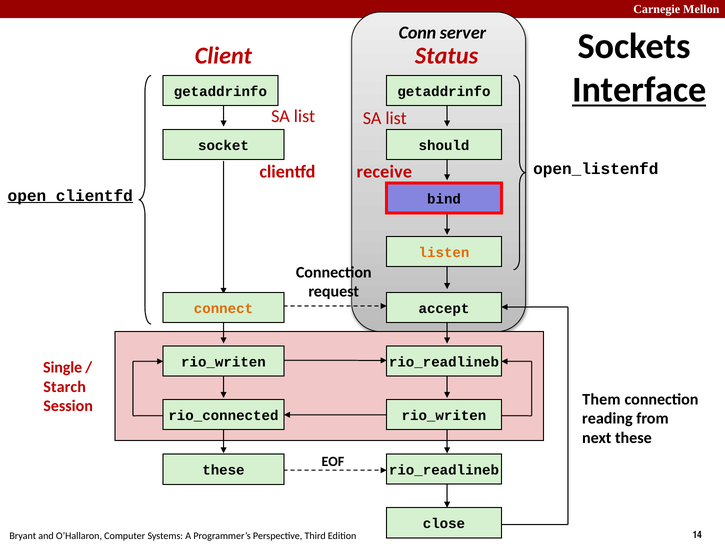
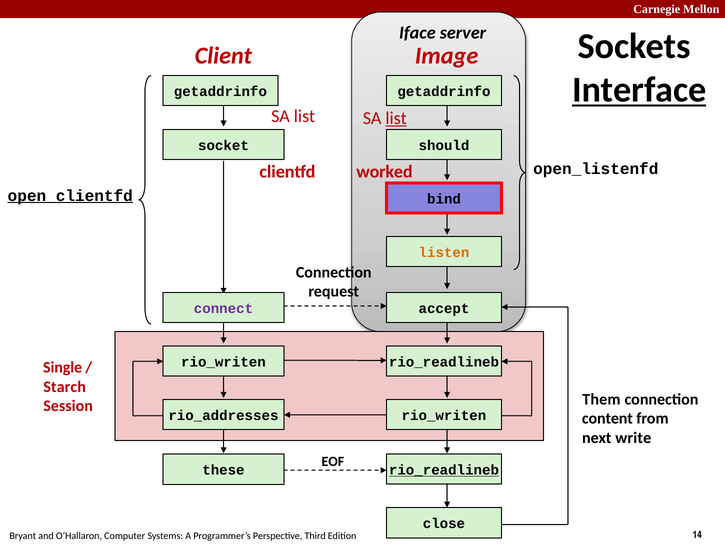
Conn: Conn -> Iface (417, 33)
Status: Status -> Image (447, 56)
list underline: none -> present (396, 118)
receive: receive -> worked (384, 172)
connect colour: orange -> purple (223, 308)
rio_connected: rio_connected -> rio_addresses (223, 415)
reading: reading -> content (607, 418)
next these: these -> write (633, 438)
rio_readlineb underline: none -> present (444, 470)
